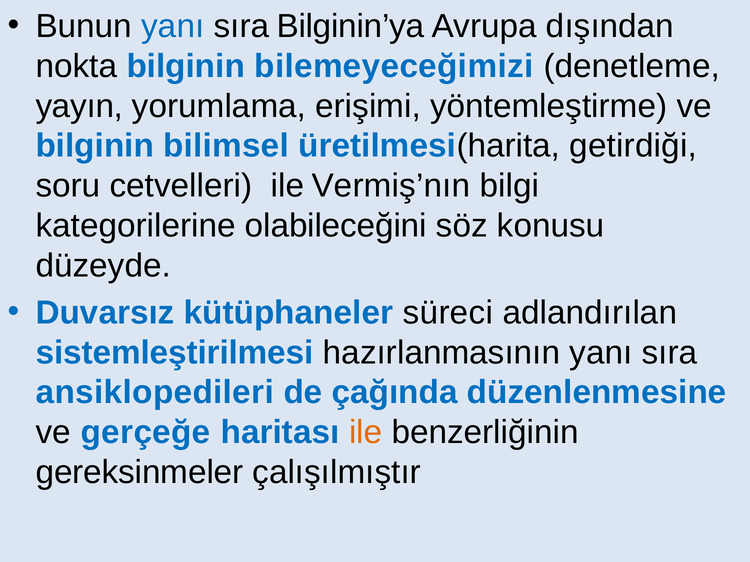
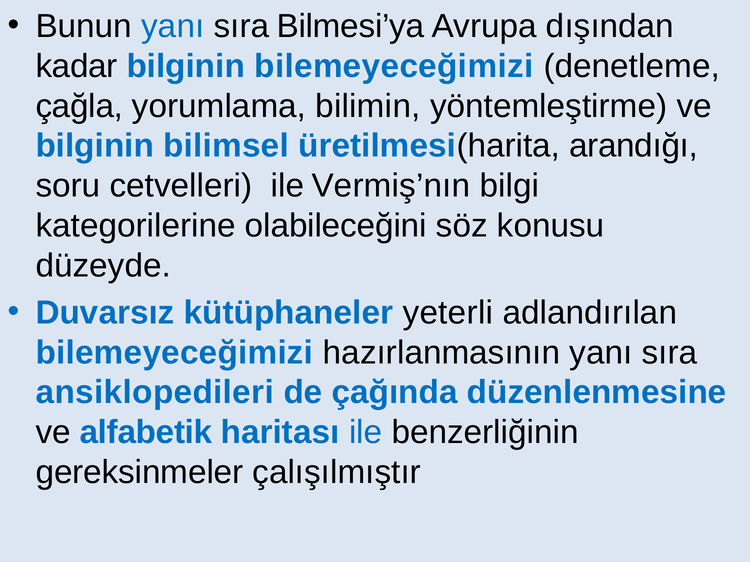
Bilginin’ya: Bilginin’ya -> Bilmesi’ya (351, 26)
nokta: nokta -> kadar (77, 66)
yayın: yayın -> çağla (79, 106)
erişimi: erişimi -> bilimin (368, 106)
getirdiği: getirdiği -> arandığı (634, 146)
süreci: süreci -> yeterli (448, 313)
sistemleştirilmesi: sistemleştirilmesi -> bilemeyeceğimizi (174, 353)
gerçeğe: gerçeğe -> alfabetik (146, 433)
ile colour: orange -> blue (366, 433)
